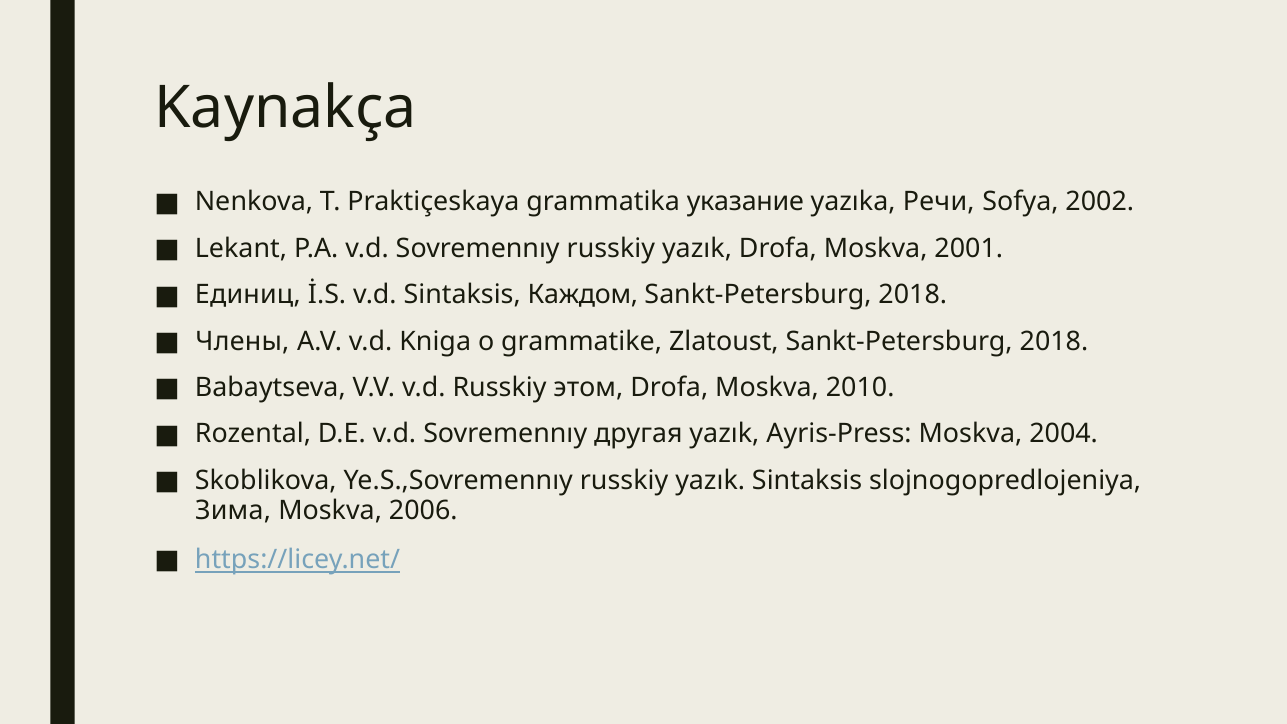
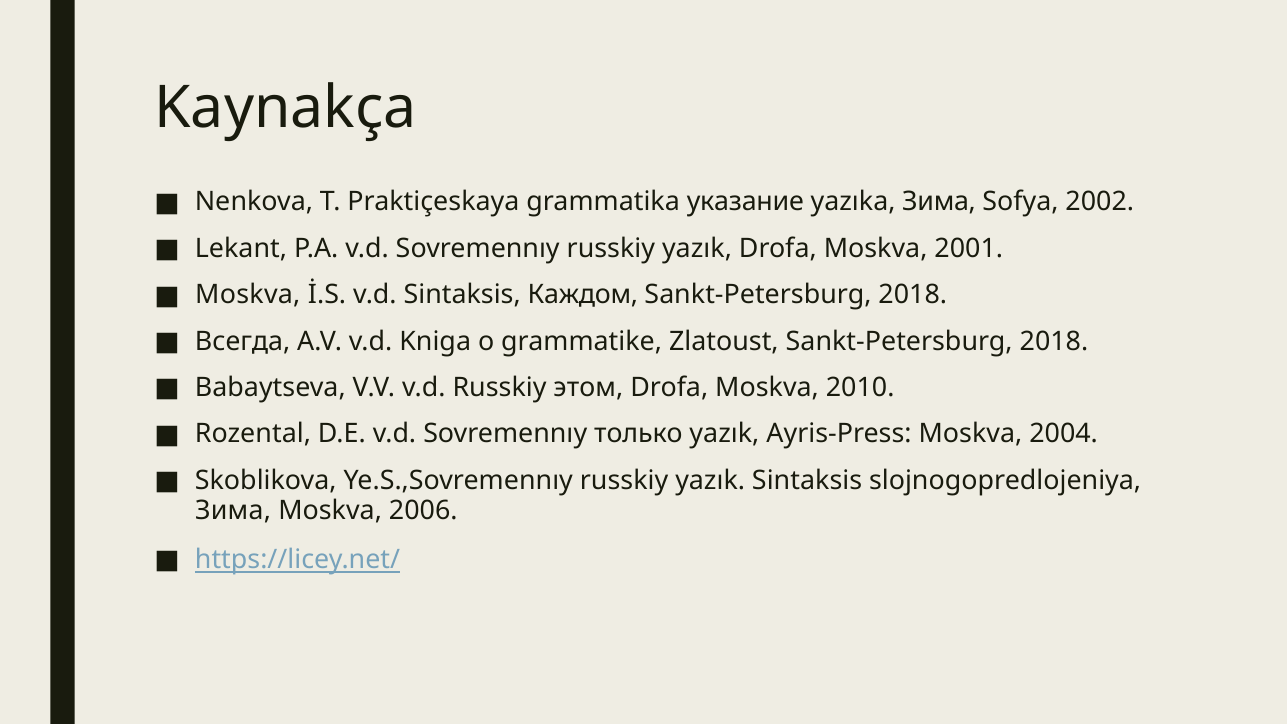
yazıka Речи: Речи -> Зима (939, 202)
Единиц: Единиц -> Moskva (248, 295)
Члены: Члены -> Всегда (243, 341)
другая: другая -> только (638, 434)
